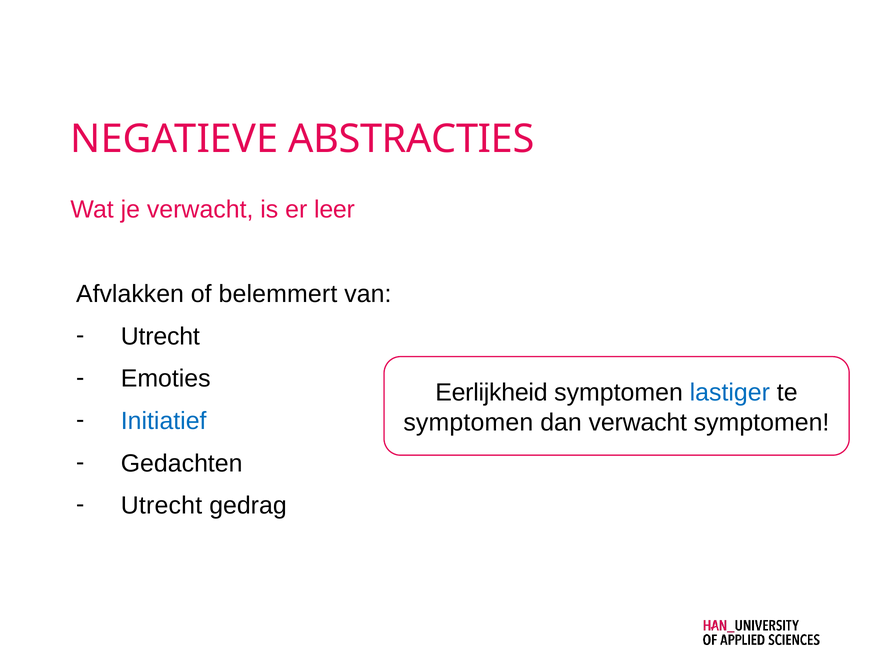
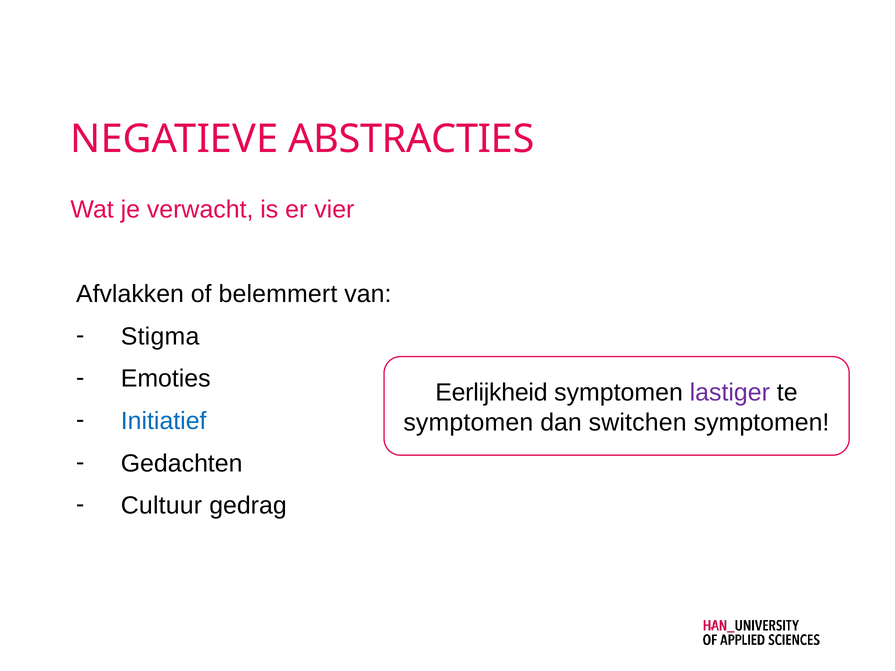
leer: leer -> vier (334, 210)
Utrecht: Utrecht -> Stigma (160, 337)
lastiger colour: blue -> purple (730, 393)
dan verwacht: verwacht -> switchen (638, 423)
Utrecht: Utrecht -> Cultuur (161, 506)
